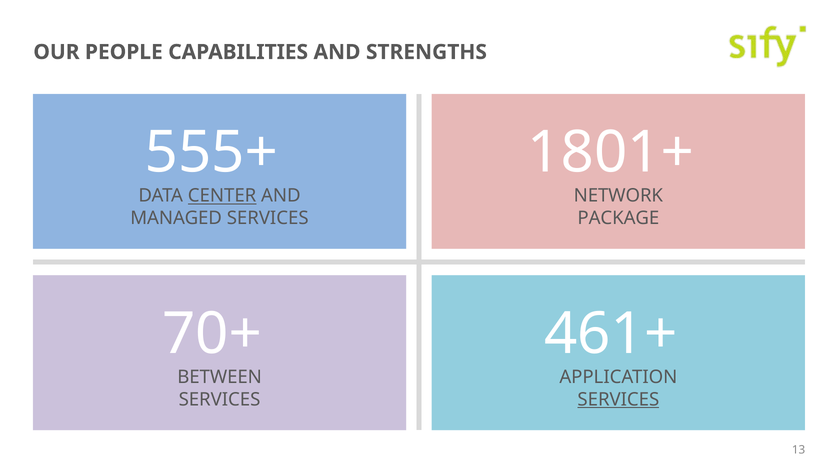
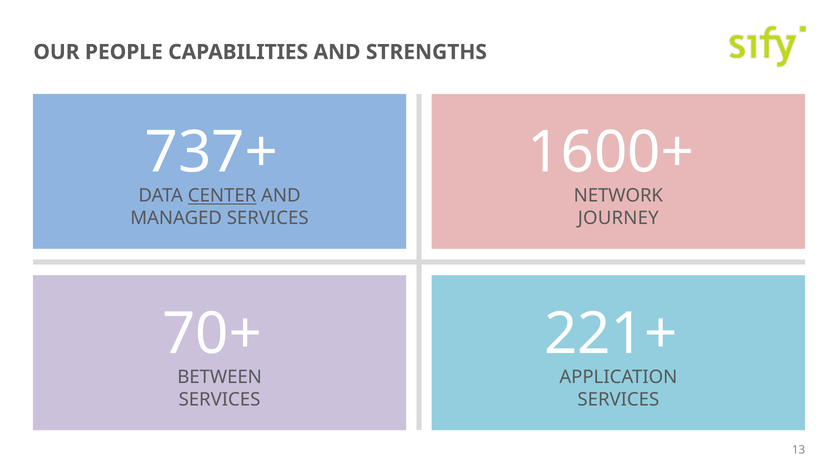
555+: 555+ -> 737+ (211, 152)
1801+: 1801+ -> 1600+ (611, 152)
PACKAGE: PACKAGE -> JOURNEY (618, 218)
461+: 461+ -> 221+ (611, 334)
SERVICES underline: present -> none (618, 399)
